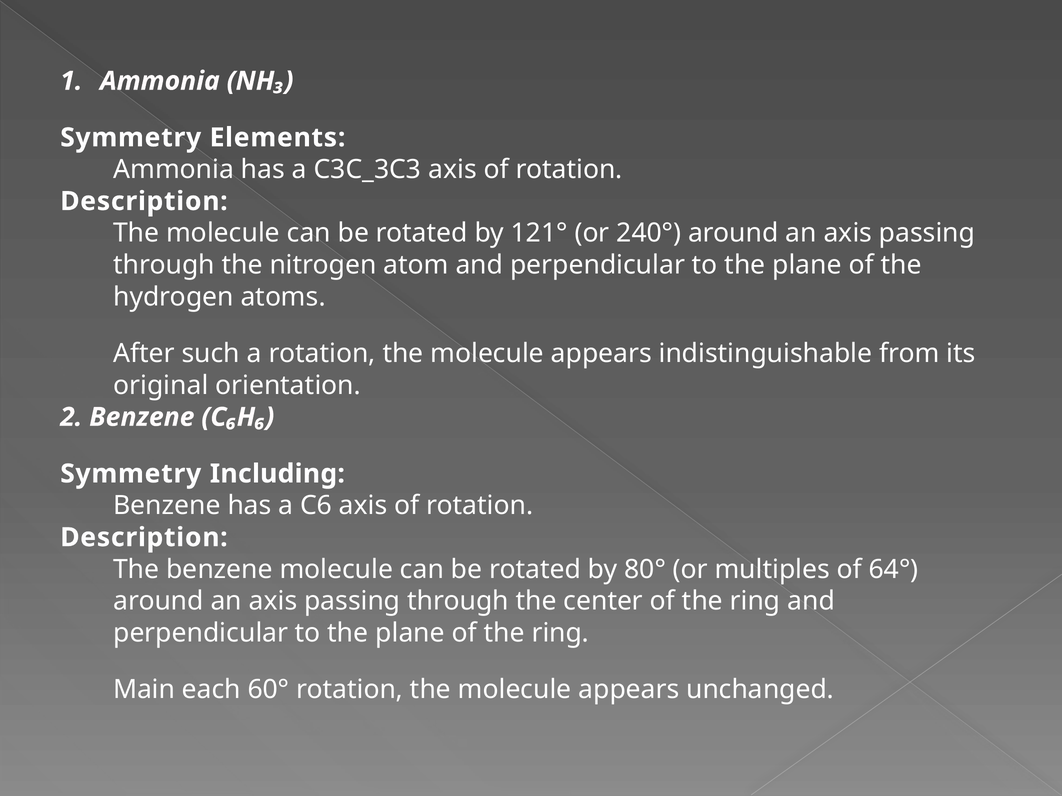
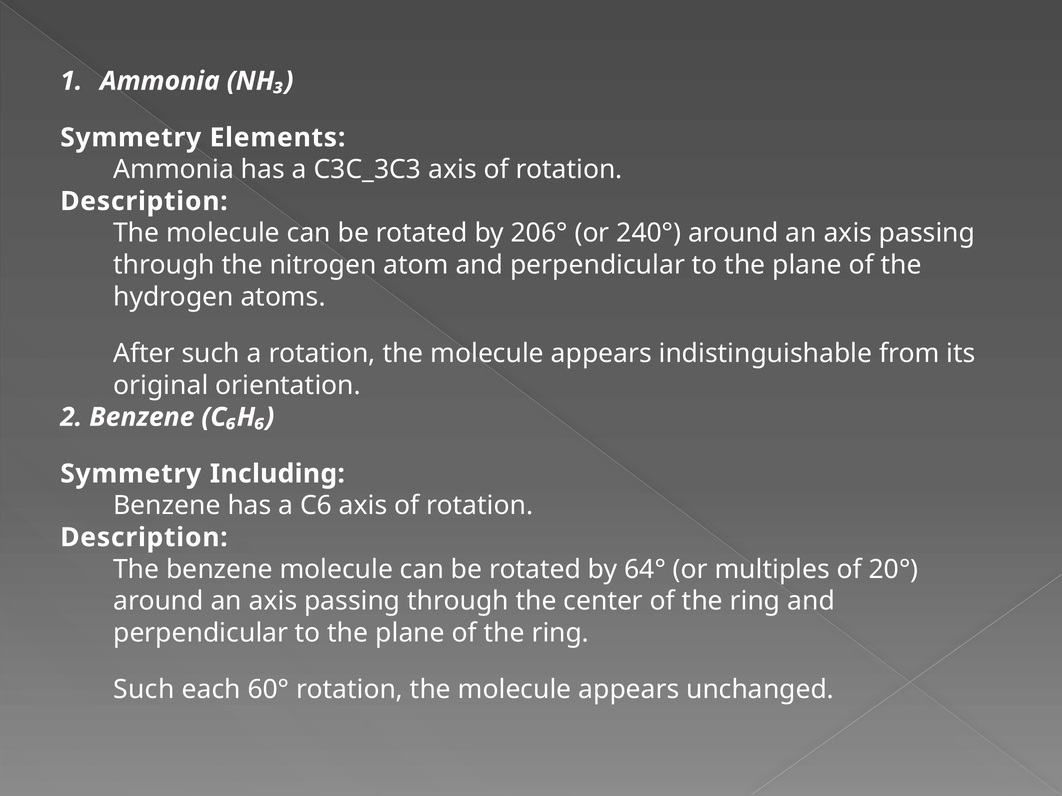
121°: 121° -> 206° (539, 233)
80°: 80° -> 64° (645, 570)
64°: 64° -> 20° (894, 570)
Main: Main -> Such (144, 690)
